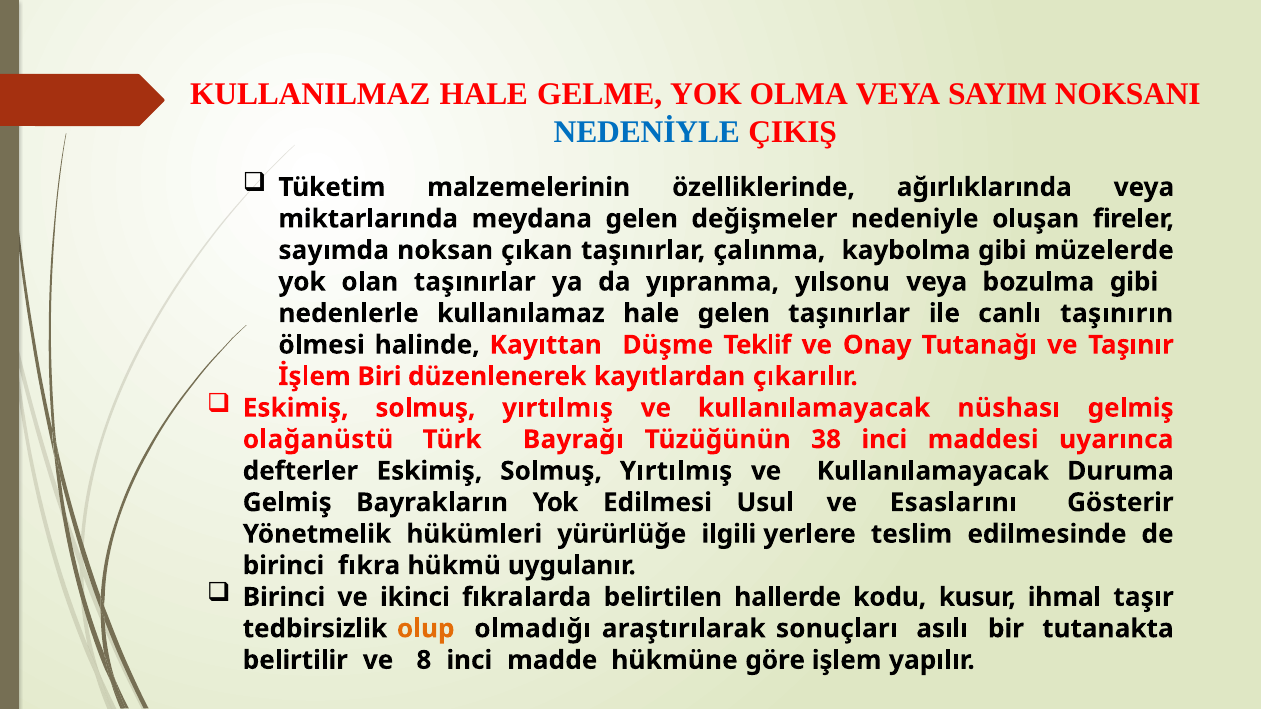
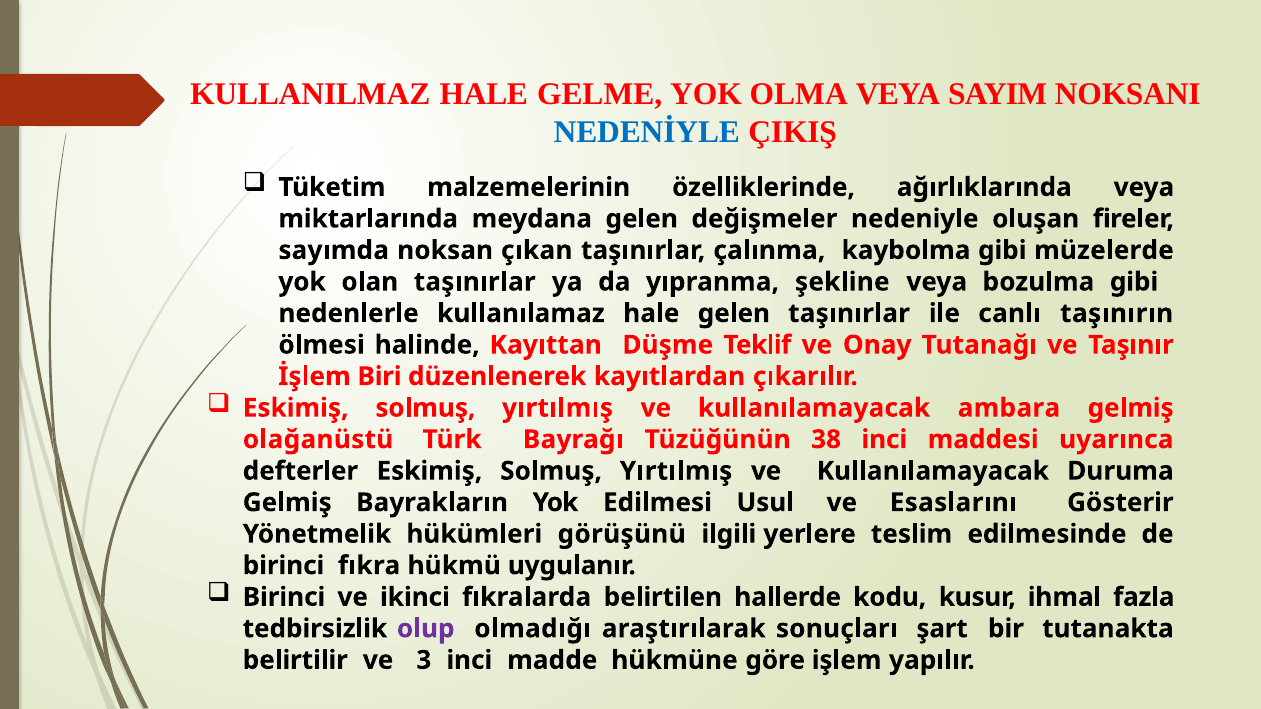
yılsonu: yılsonu -> şekline (842, 282)
nüshası: nüshası -> ambara (1009, 408)
yürürlüğe: yürürlüğe -> görüşünü (622, 534)
taşır: taşır -> fazla (1144, 597)
olup colour: orange -> purple (426, 629)
asılı: asılı -> şart (942, 629)
8: 8 -> 3 (424, 660)
